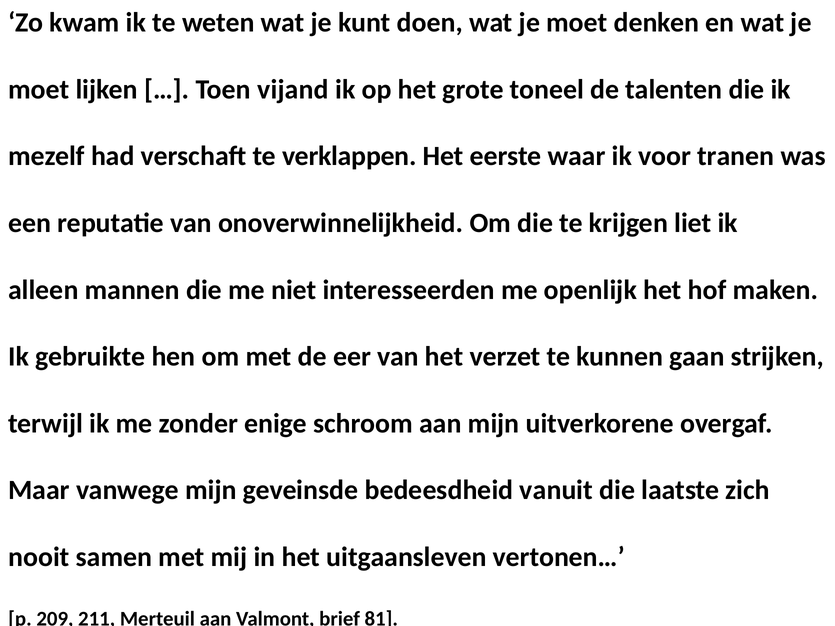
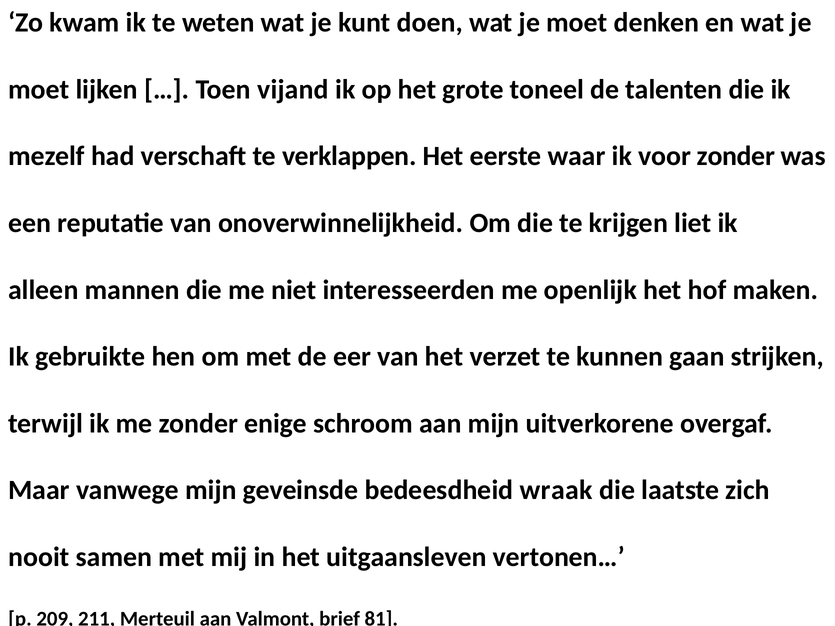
voor tranen: tranen -> zonder (736, 156)
vanuit: vanuit -> wraak (556, 490)
